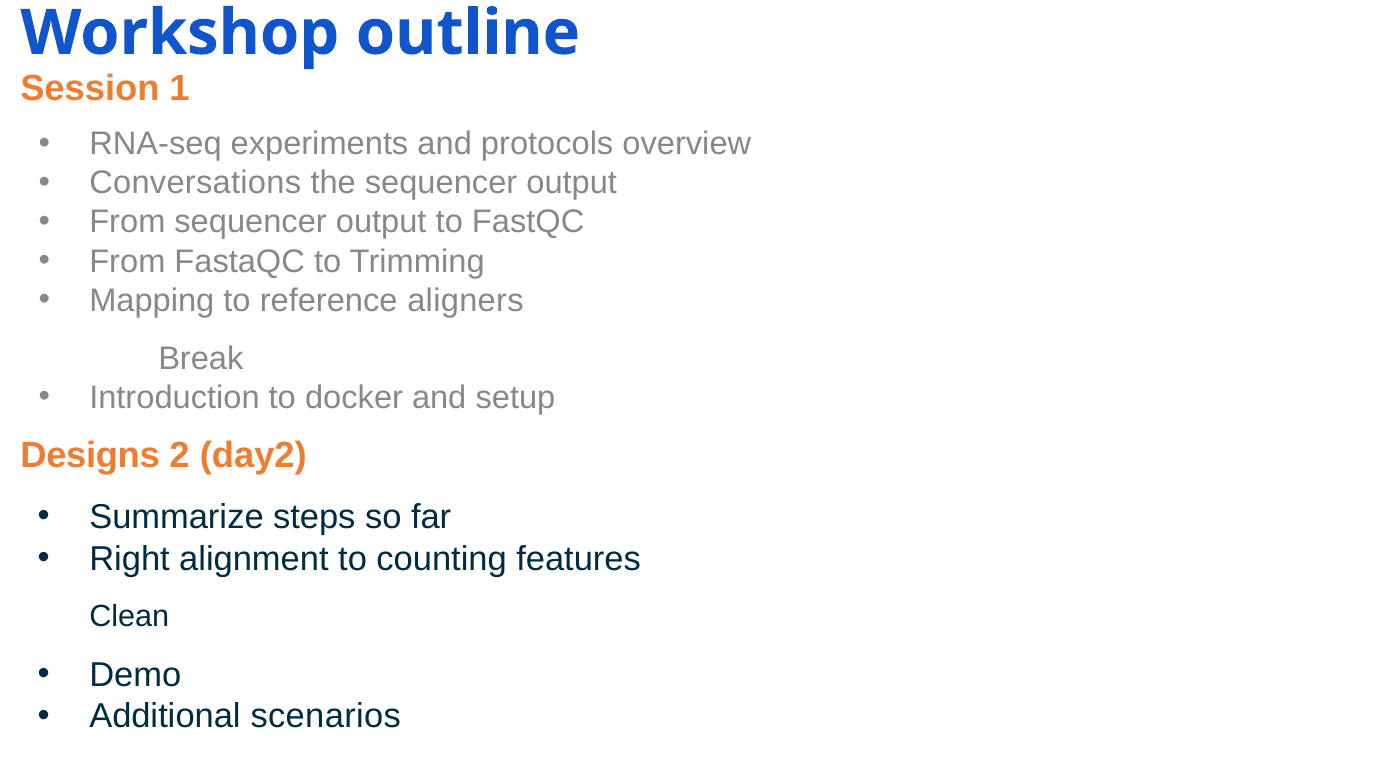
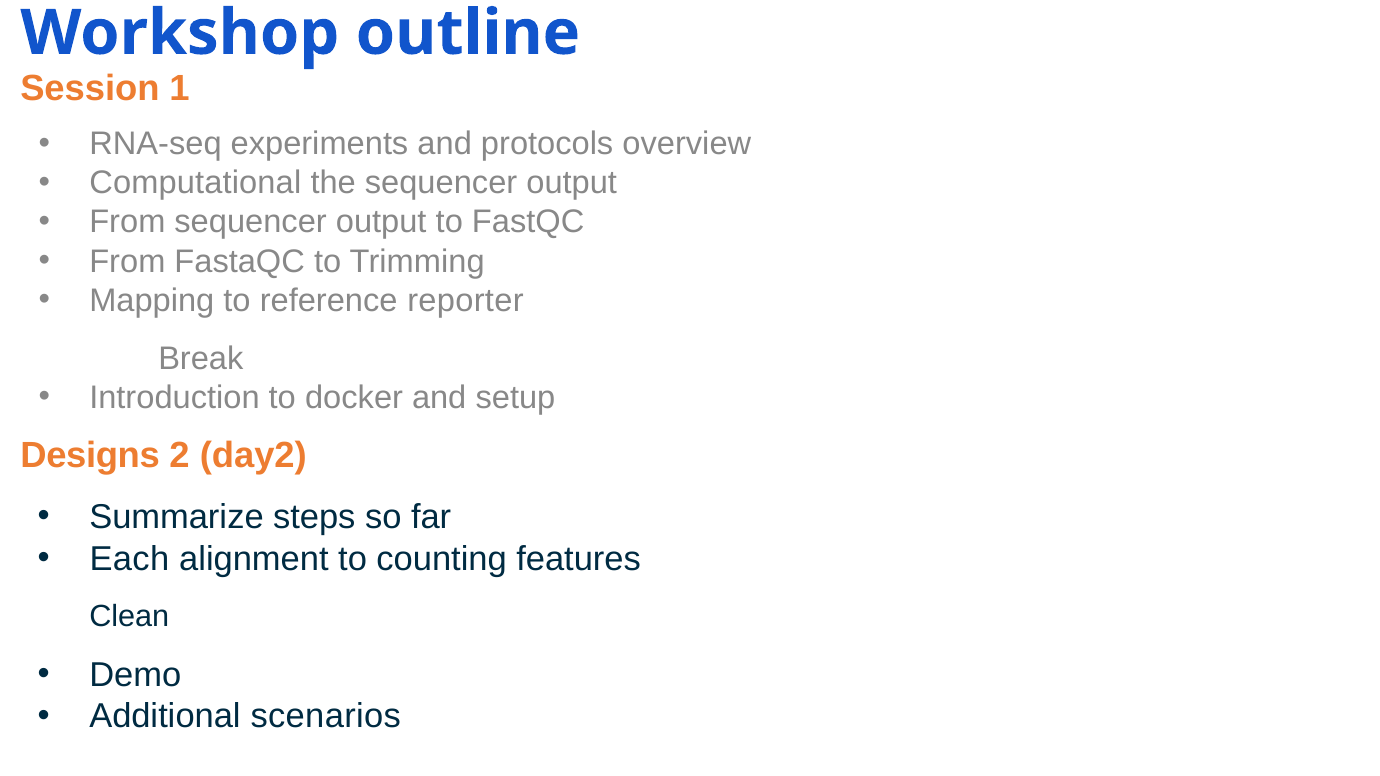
Conversations: Conversations -> Computational (195, 183)
aligners: aligners -> reporter (465, 301)
Right: Right -> Each (129, 559)
